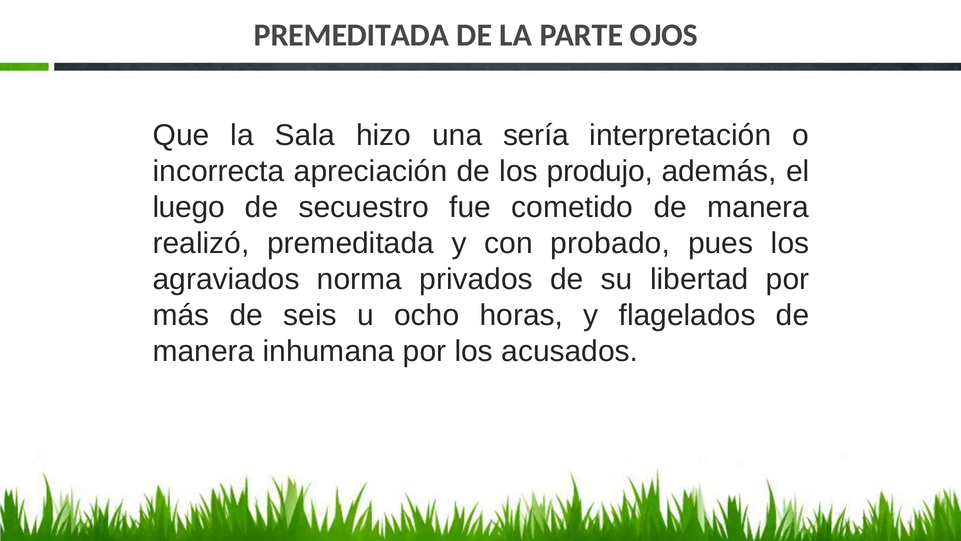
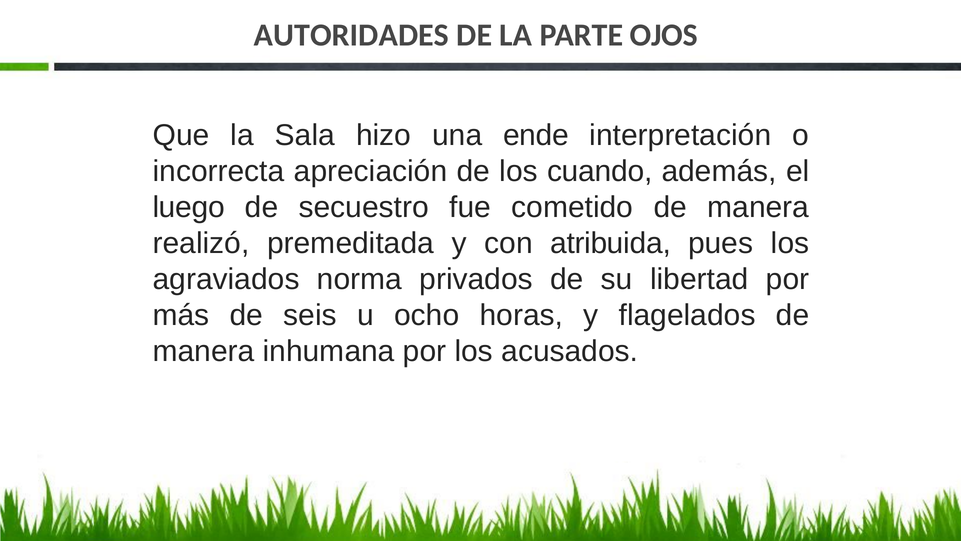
PREMEDITADA: PREMEDITADA -> AUTORIDADES (351, 35)
sería: sería -> ende (536, 135)
produjo: produjo -> cuando (600, 171)
probado: probado -> atribuida (610, 243)
